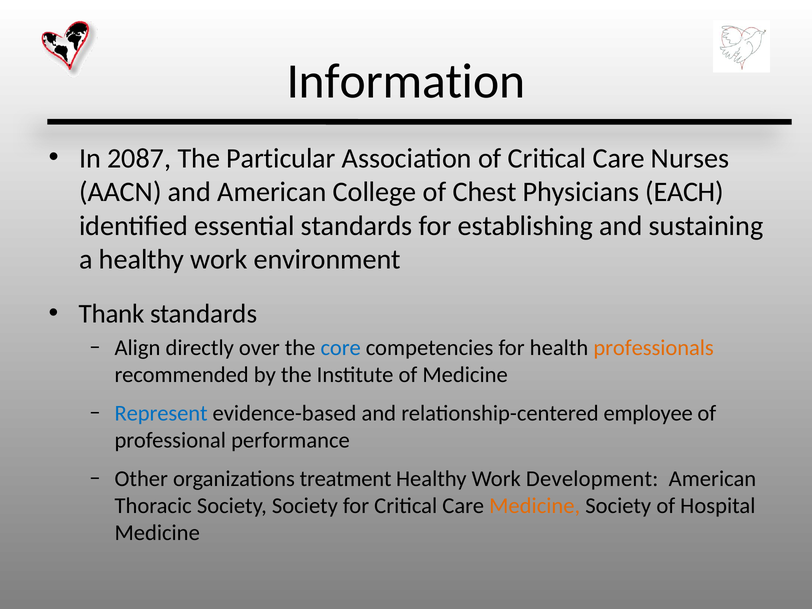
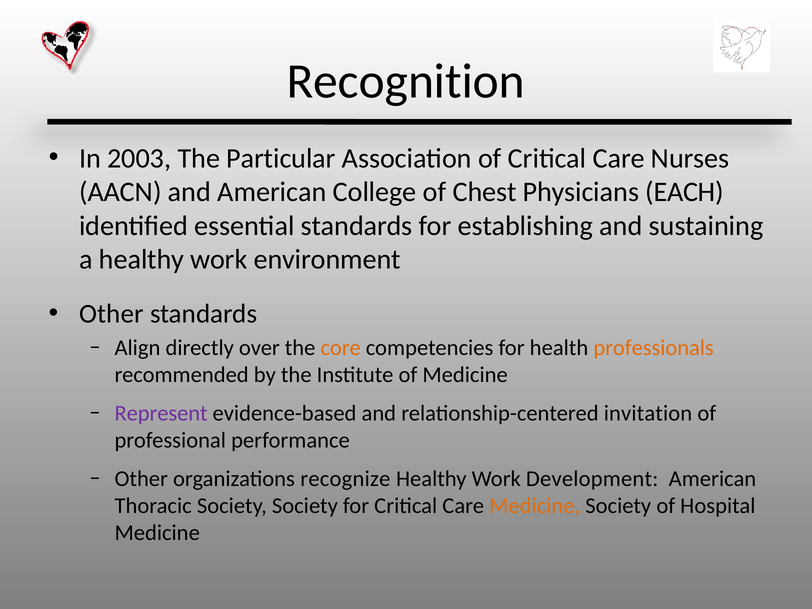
Information: Information -> Recognition (406, 81)
2087: 2087 -> 2003 (139, 158)
Thank: Thank -> Other (111, 314)
core colour: blue -> orange (341, 348)
Represent colour: blue -> purple (161, 413)
employee: employee -> invitation (648, 413)
treatment: treatment -> recognize (345, 479)
